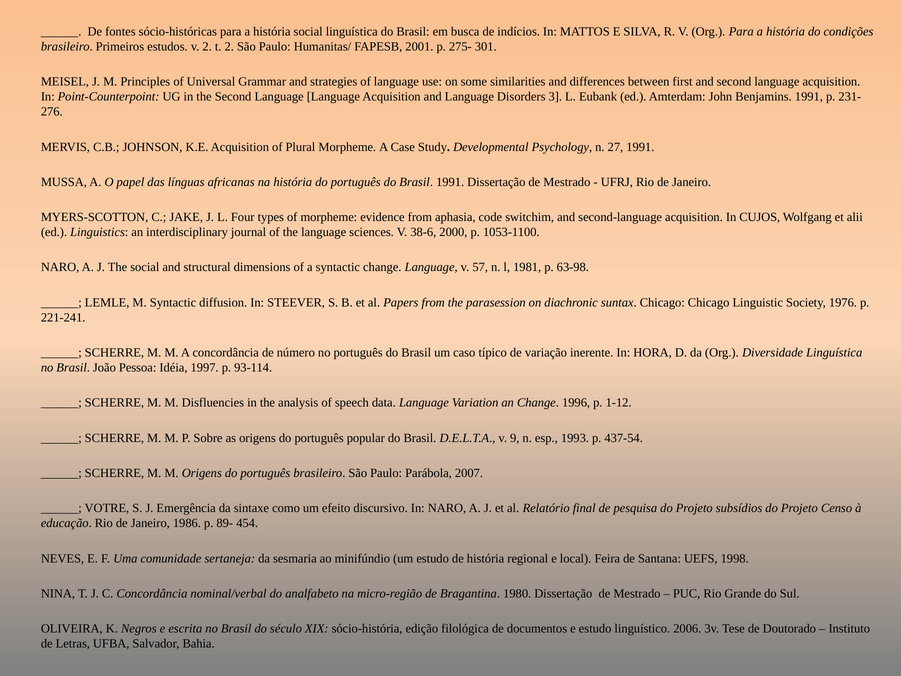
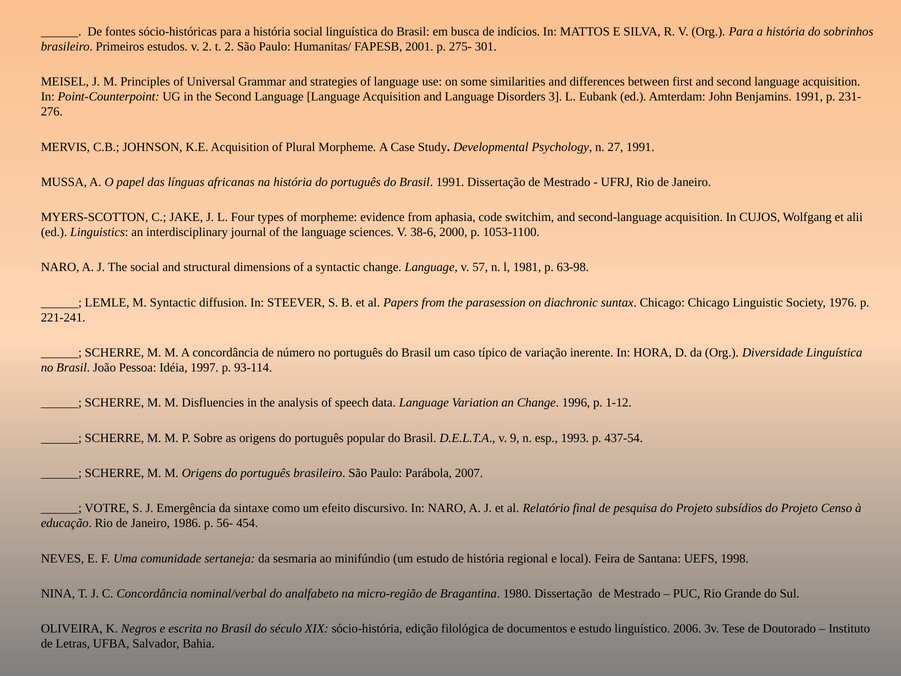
condições: condições -> sobrinhos (848, 31)
89-: 89- -> 56- (225, 523)
